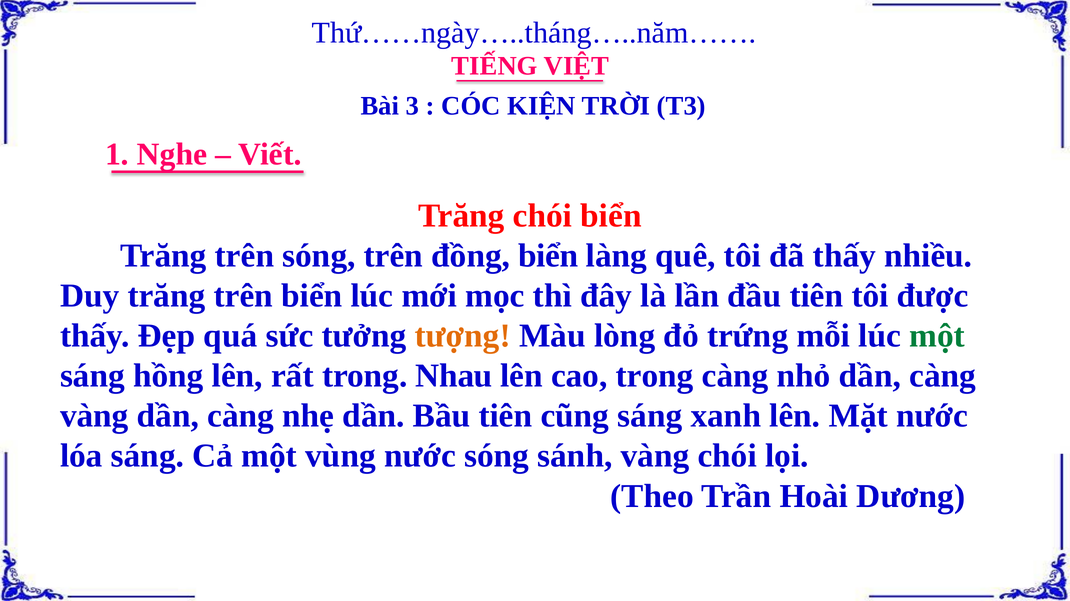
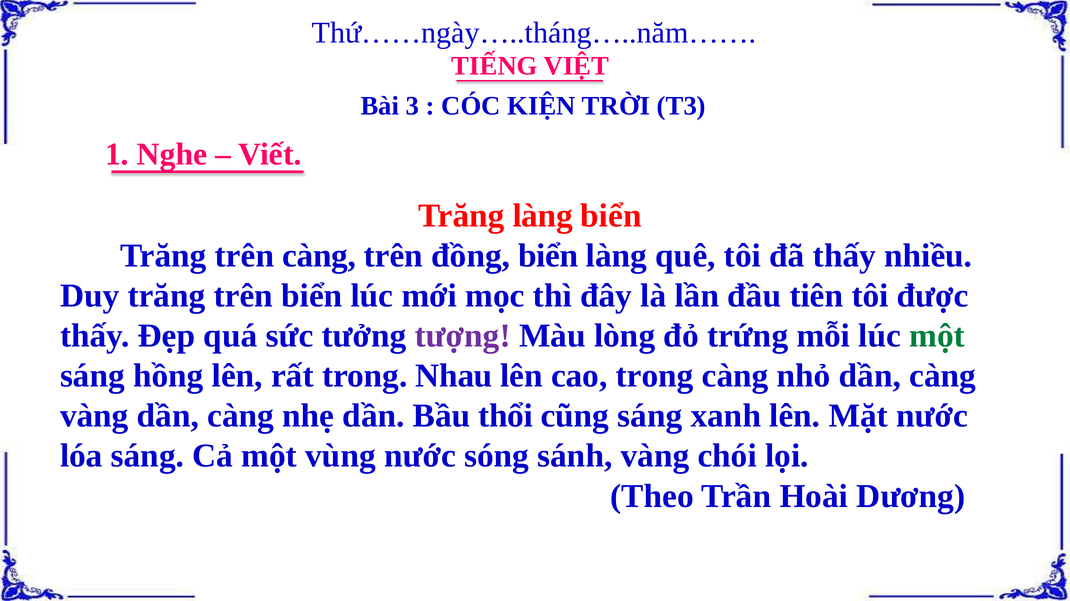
Trăng chói: chói -> làng (543, 216)
trên sóng: sóng -> càng (319, 256)
tượng colour: orange -> purple (463, 336)
Bầu tiên: tiên -> thổi (506, 416)
